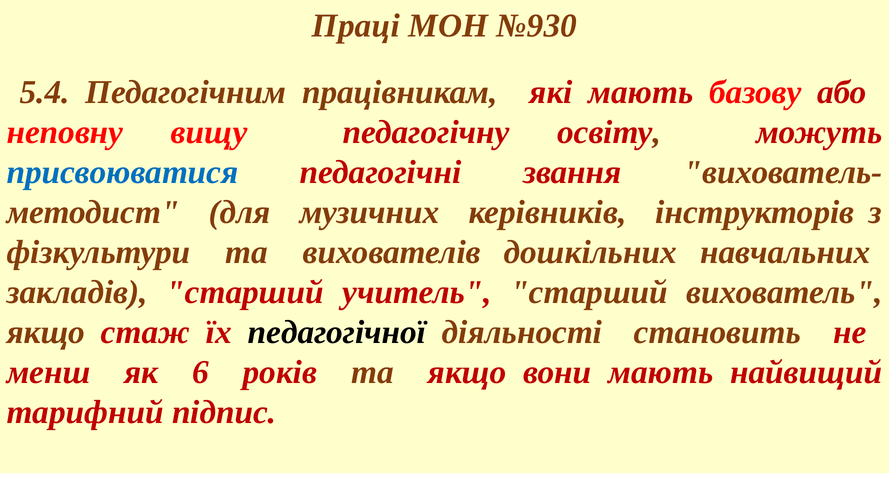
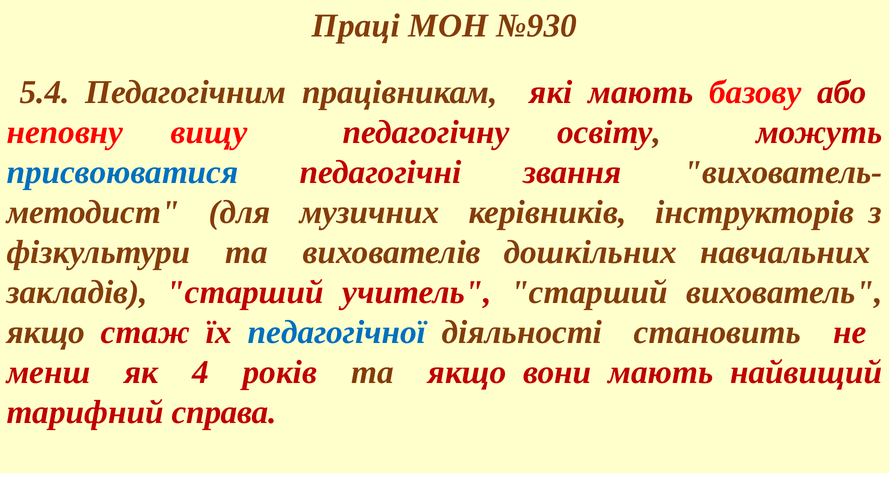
педагогічної colour: black -> blue (337, 332)
6: 6 -> 4 (201, 372)
підпис: підпис -> справа (224, 412)
